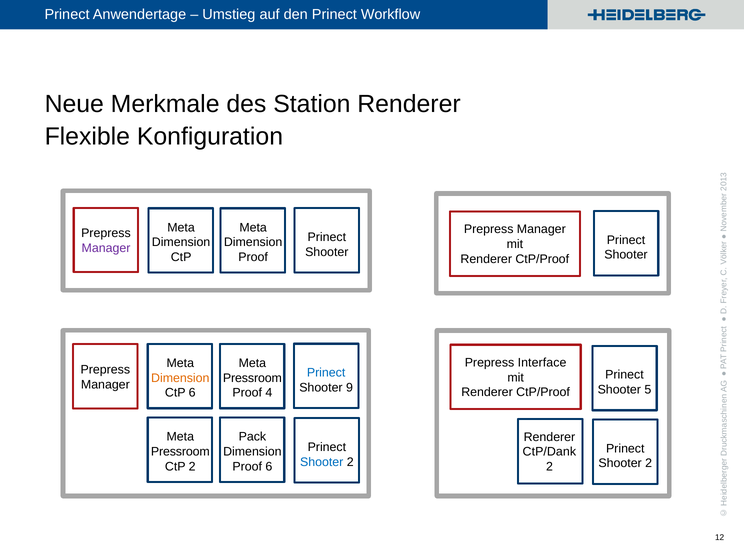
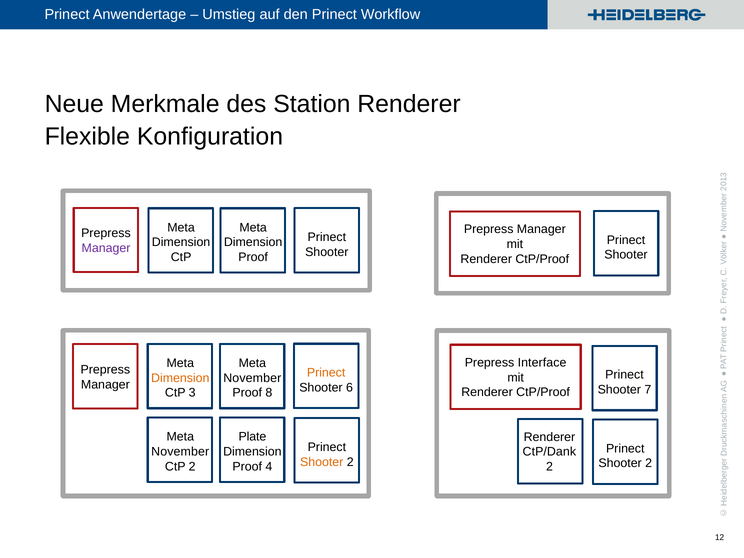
Prinect colour: blue -> orange (326, 373)
Pressroom: Pressroom -> November (252, 378)
9: 9 -> 6 (350, 388)
5: 5 -> 7 (648, 390)
CtP 6: 6 -> 3 (192, 393)
4: 4 -> 8 (269, 393)
Pack: Pack -> Plate (252, 437)
Pressroom: Pressroom -> November (180, 452)
Shooter colour: blue -> orange (322, 462)
Proof 6: 6 -> 4 (269, 466)
